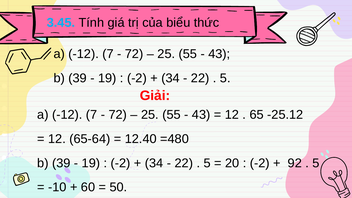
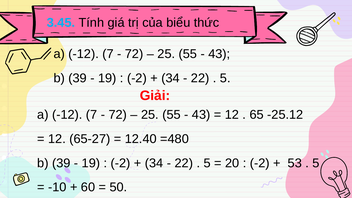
65-64: 65-64 -> 65-27 (90, 139)
92: 92 -> 53 (295, 163)
